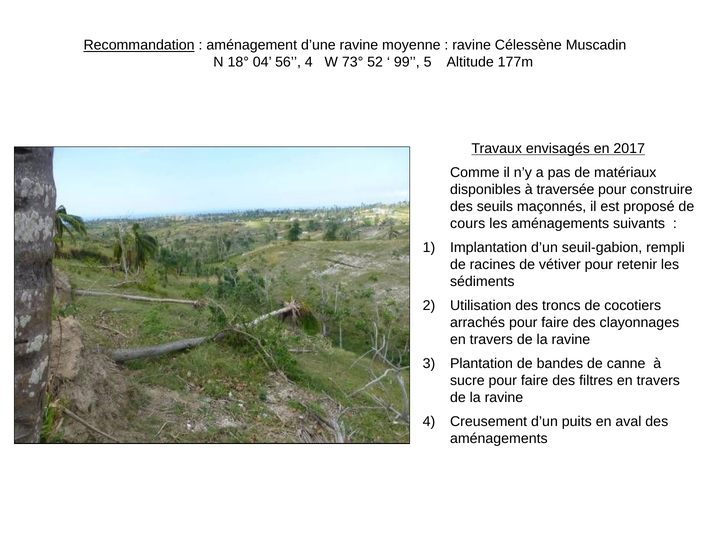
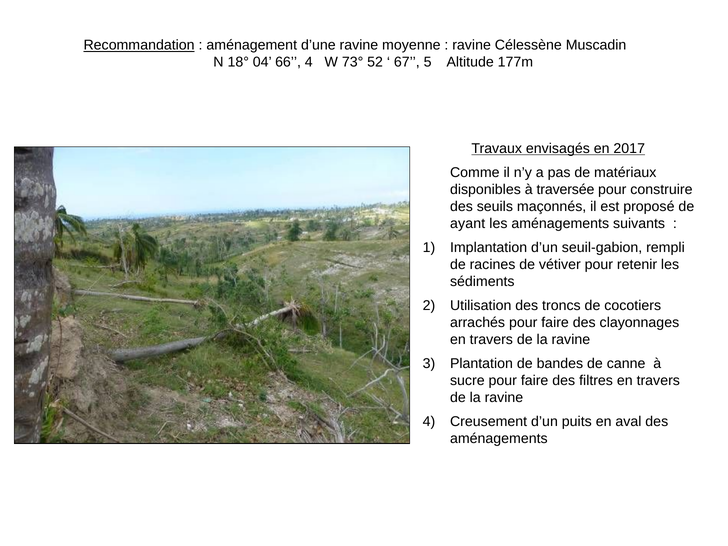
56: 56 -> 66 (288, 62)
99: 99 -> 67 (407, 62)
cours: cours -> ayant (468, 224)
